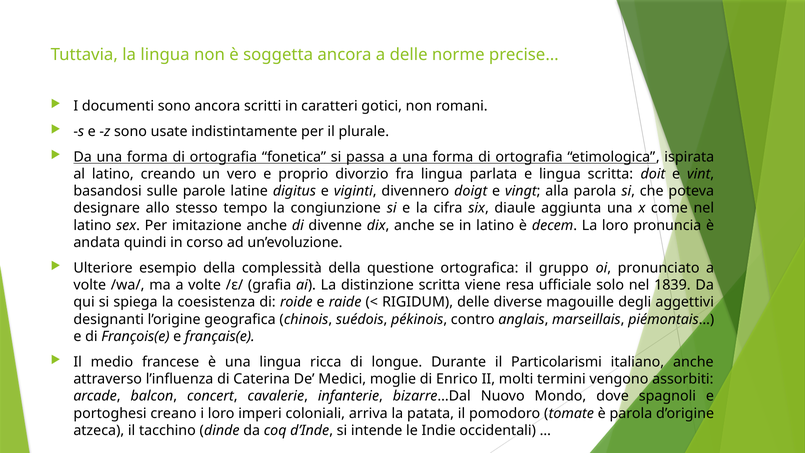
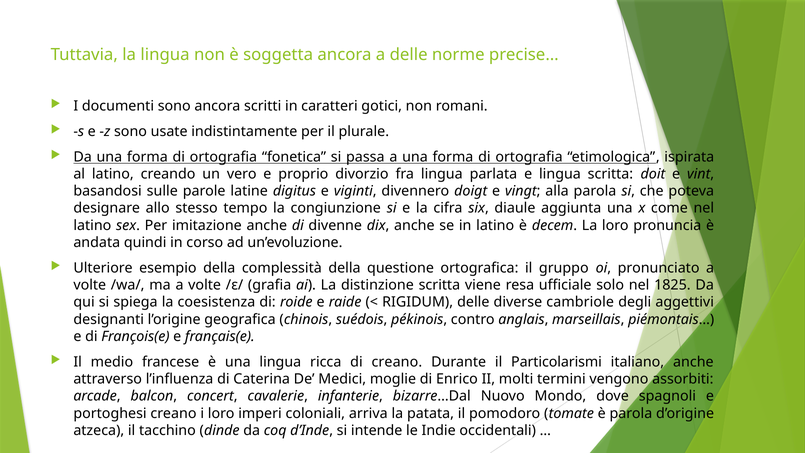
1839: 1839 -> 1825 (672, 285)
magouille: magouille -> cambriole (580, 302)
di longue: longue -> creano (397, 362)
